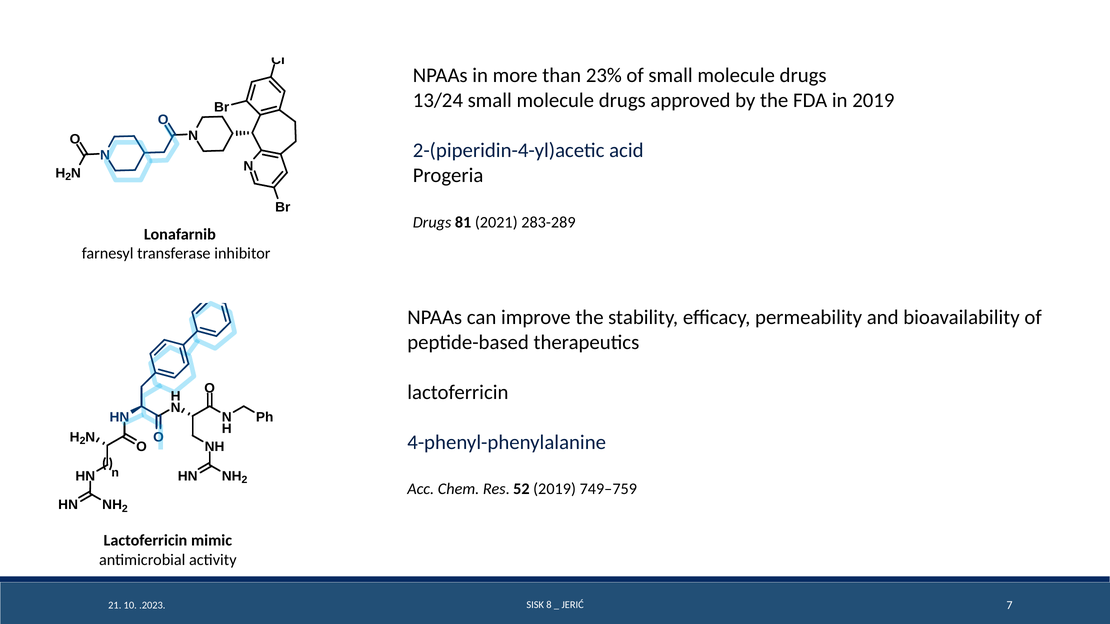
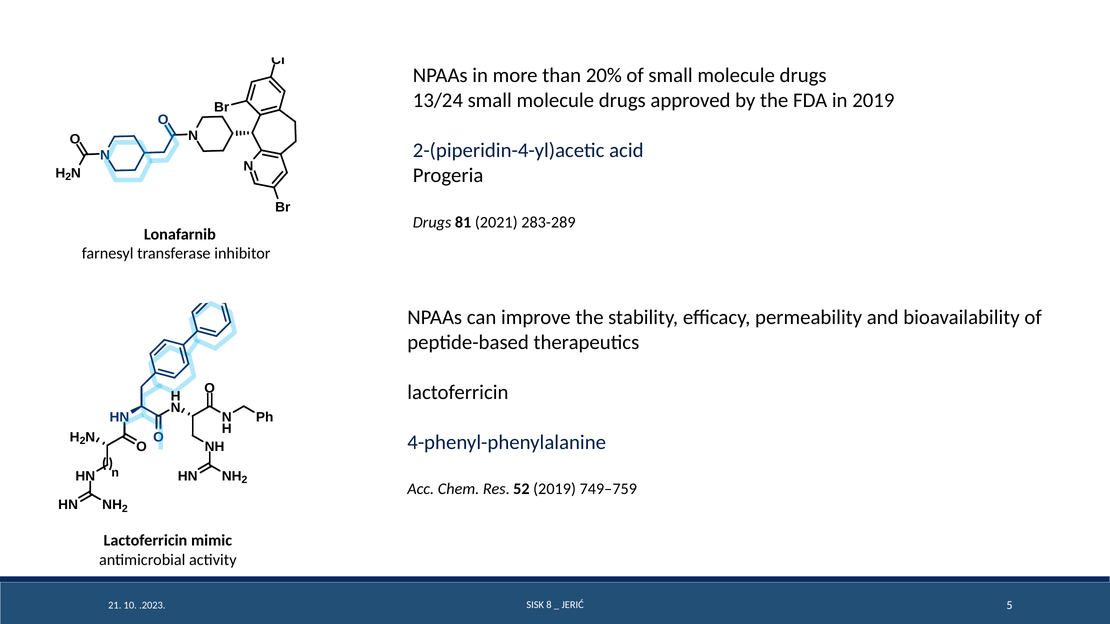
23%: 23% -> 20% (604, 76)
7: 7 -> 5 (1009, 605)
